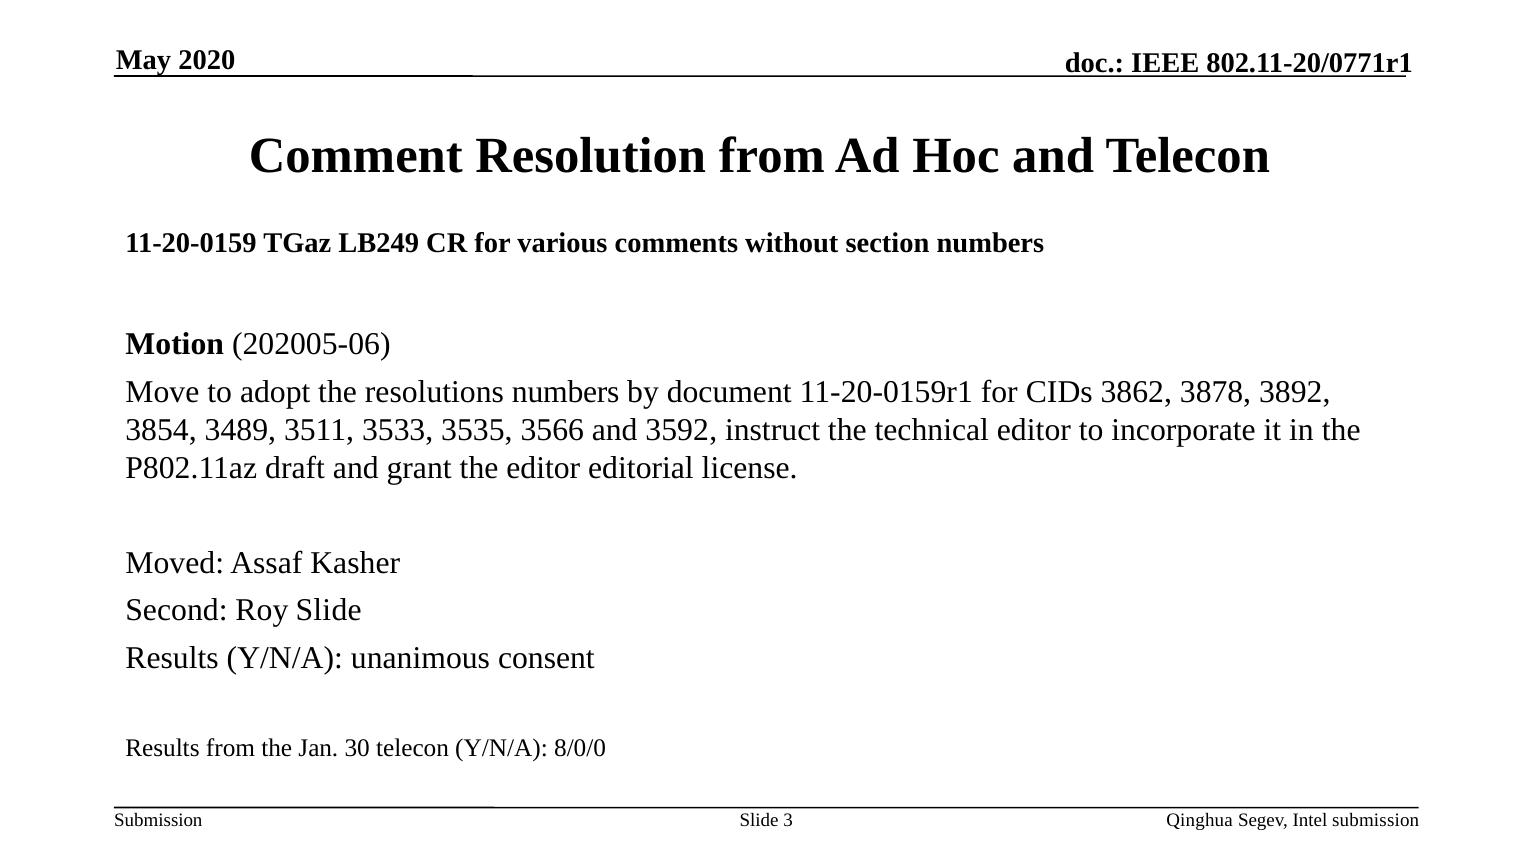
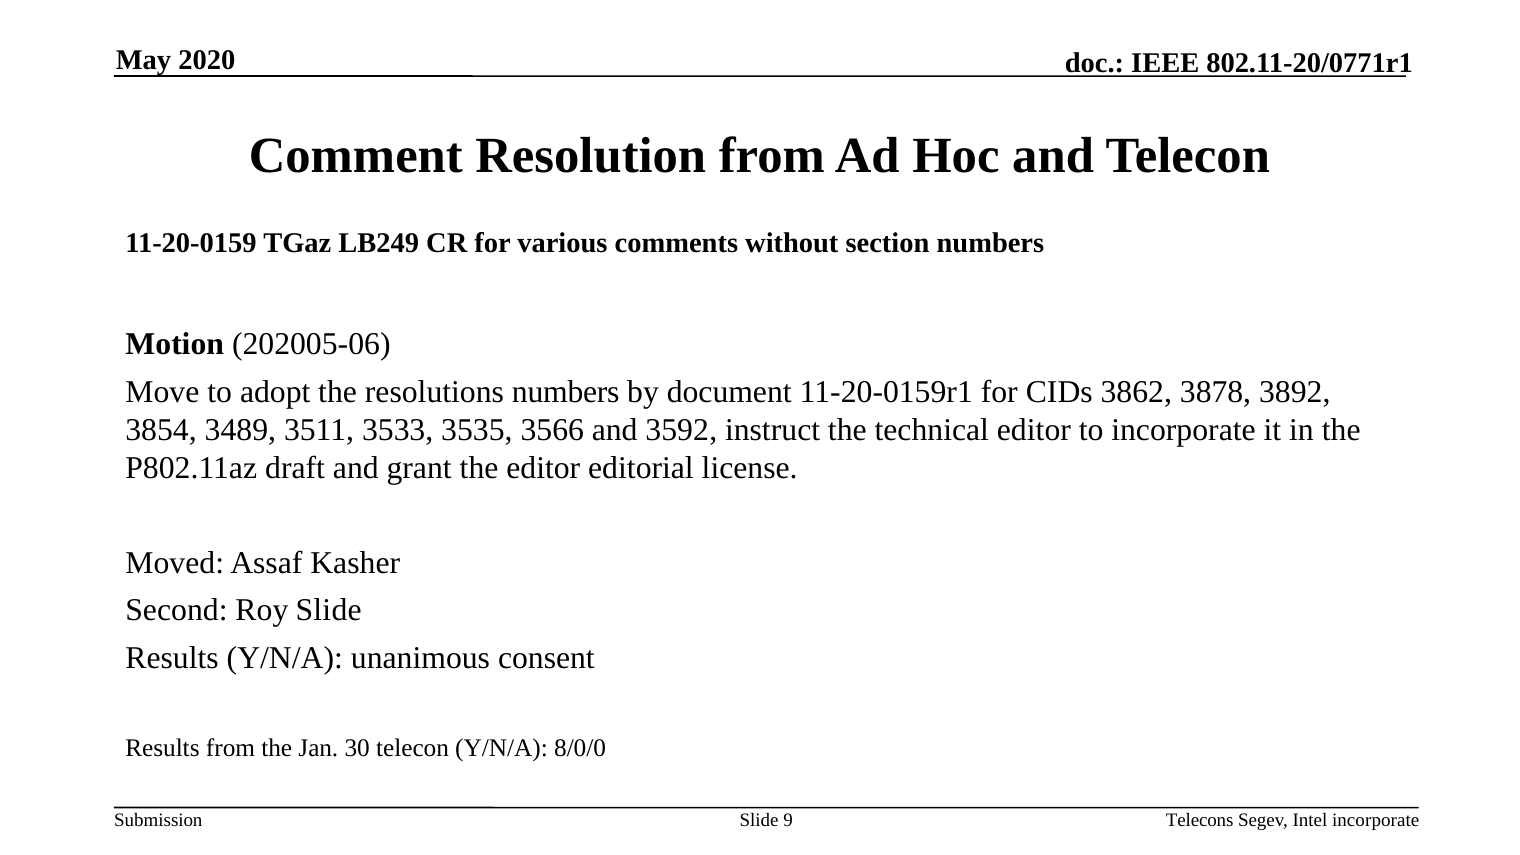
3: 3 -> 9 (788, 820)
Qinghua: Qinghua -> Telecons (1200, 820)
Intel submission: submission -> incorporate (1376, 820)
